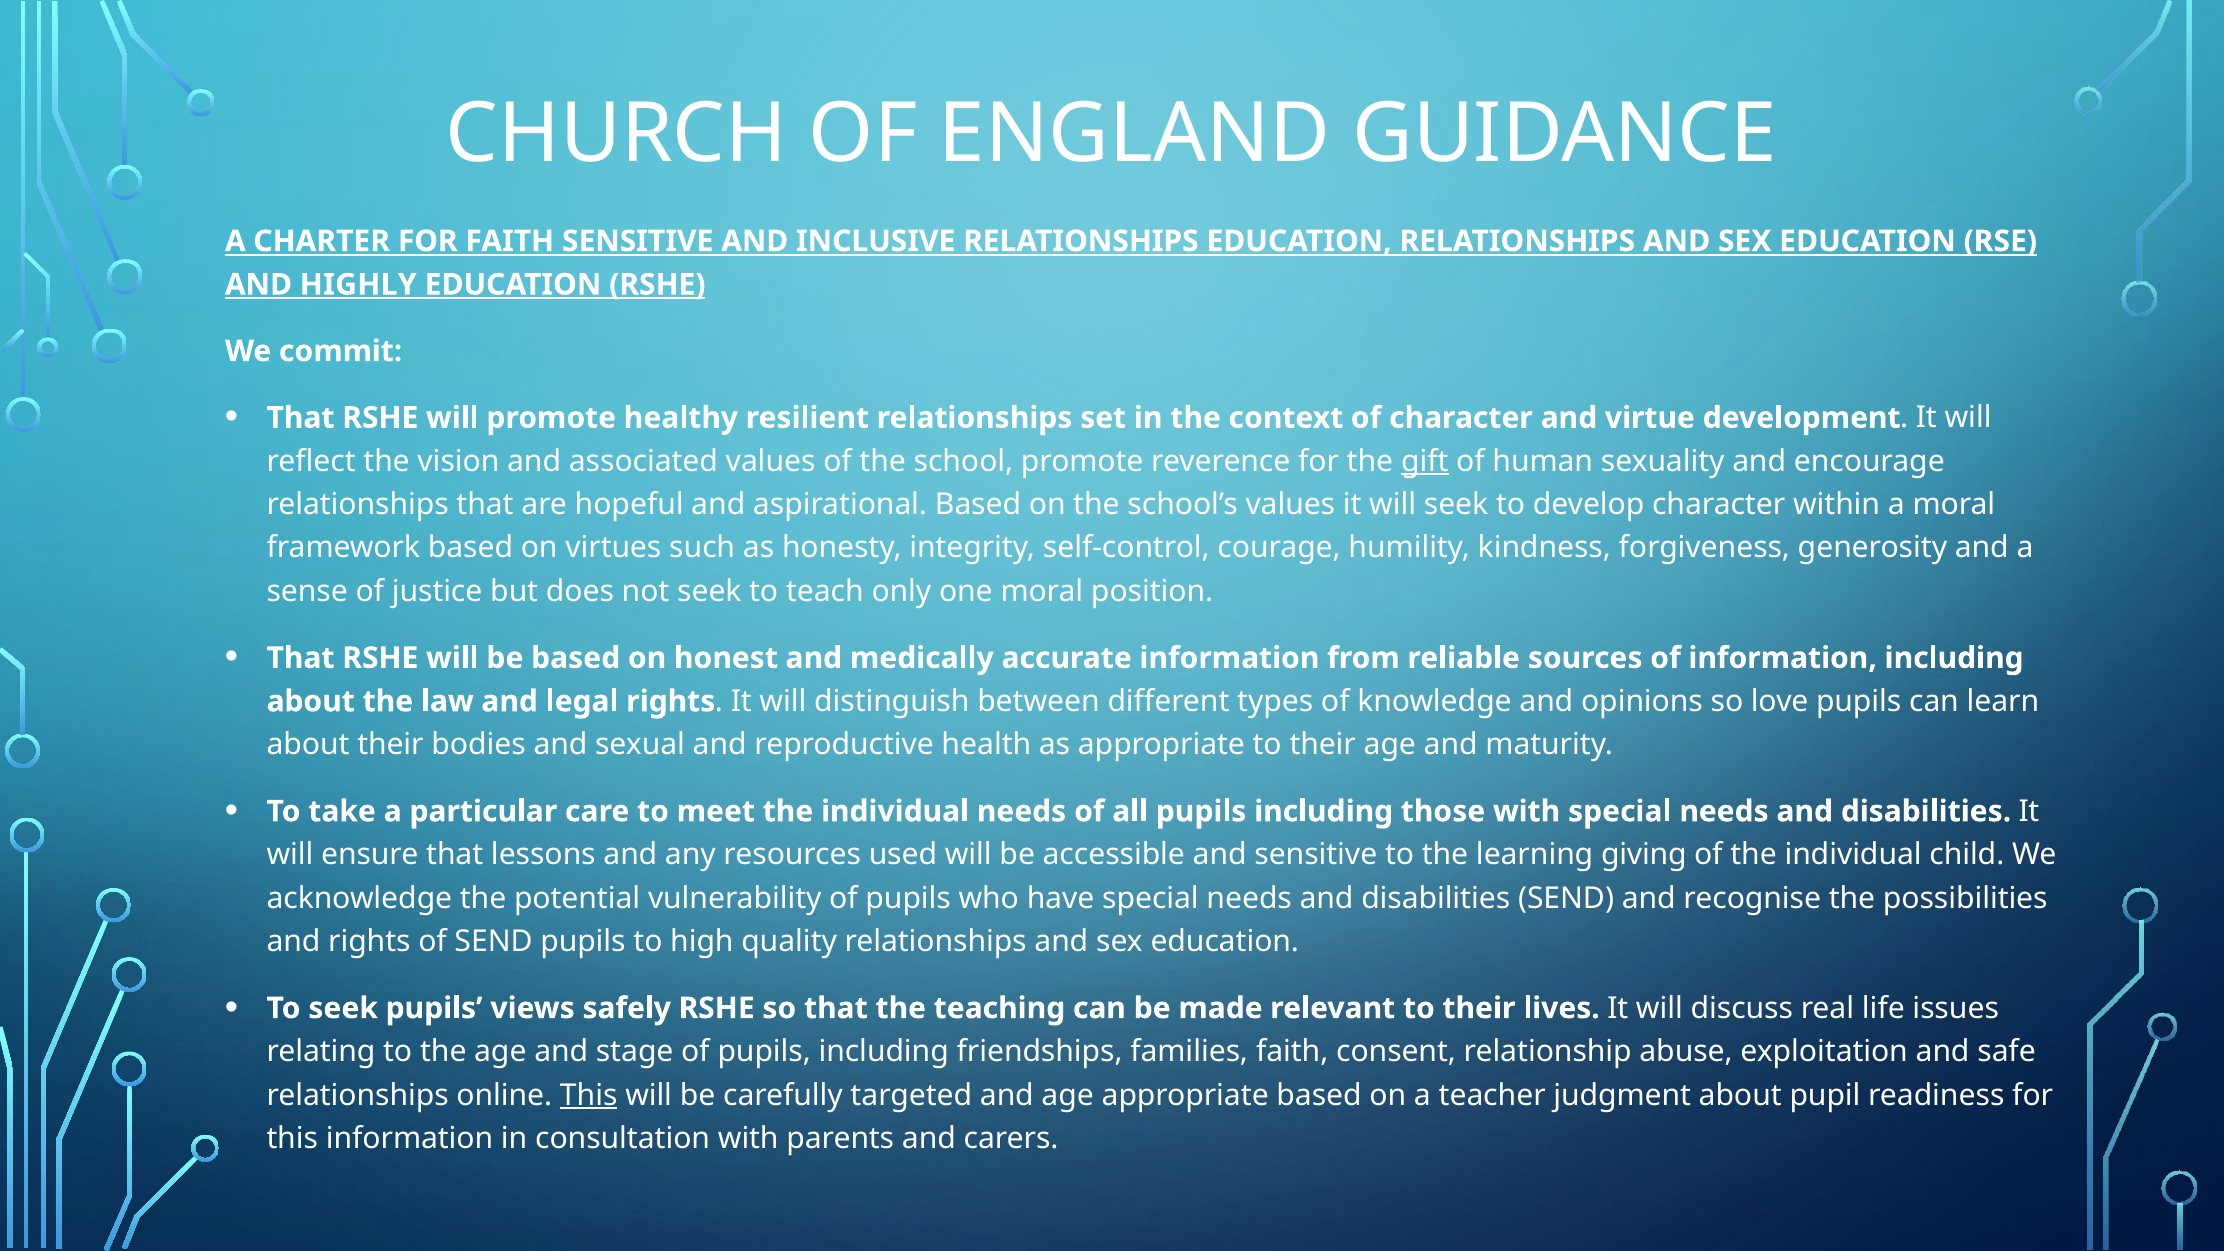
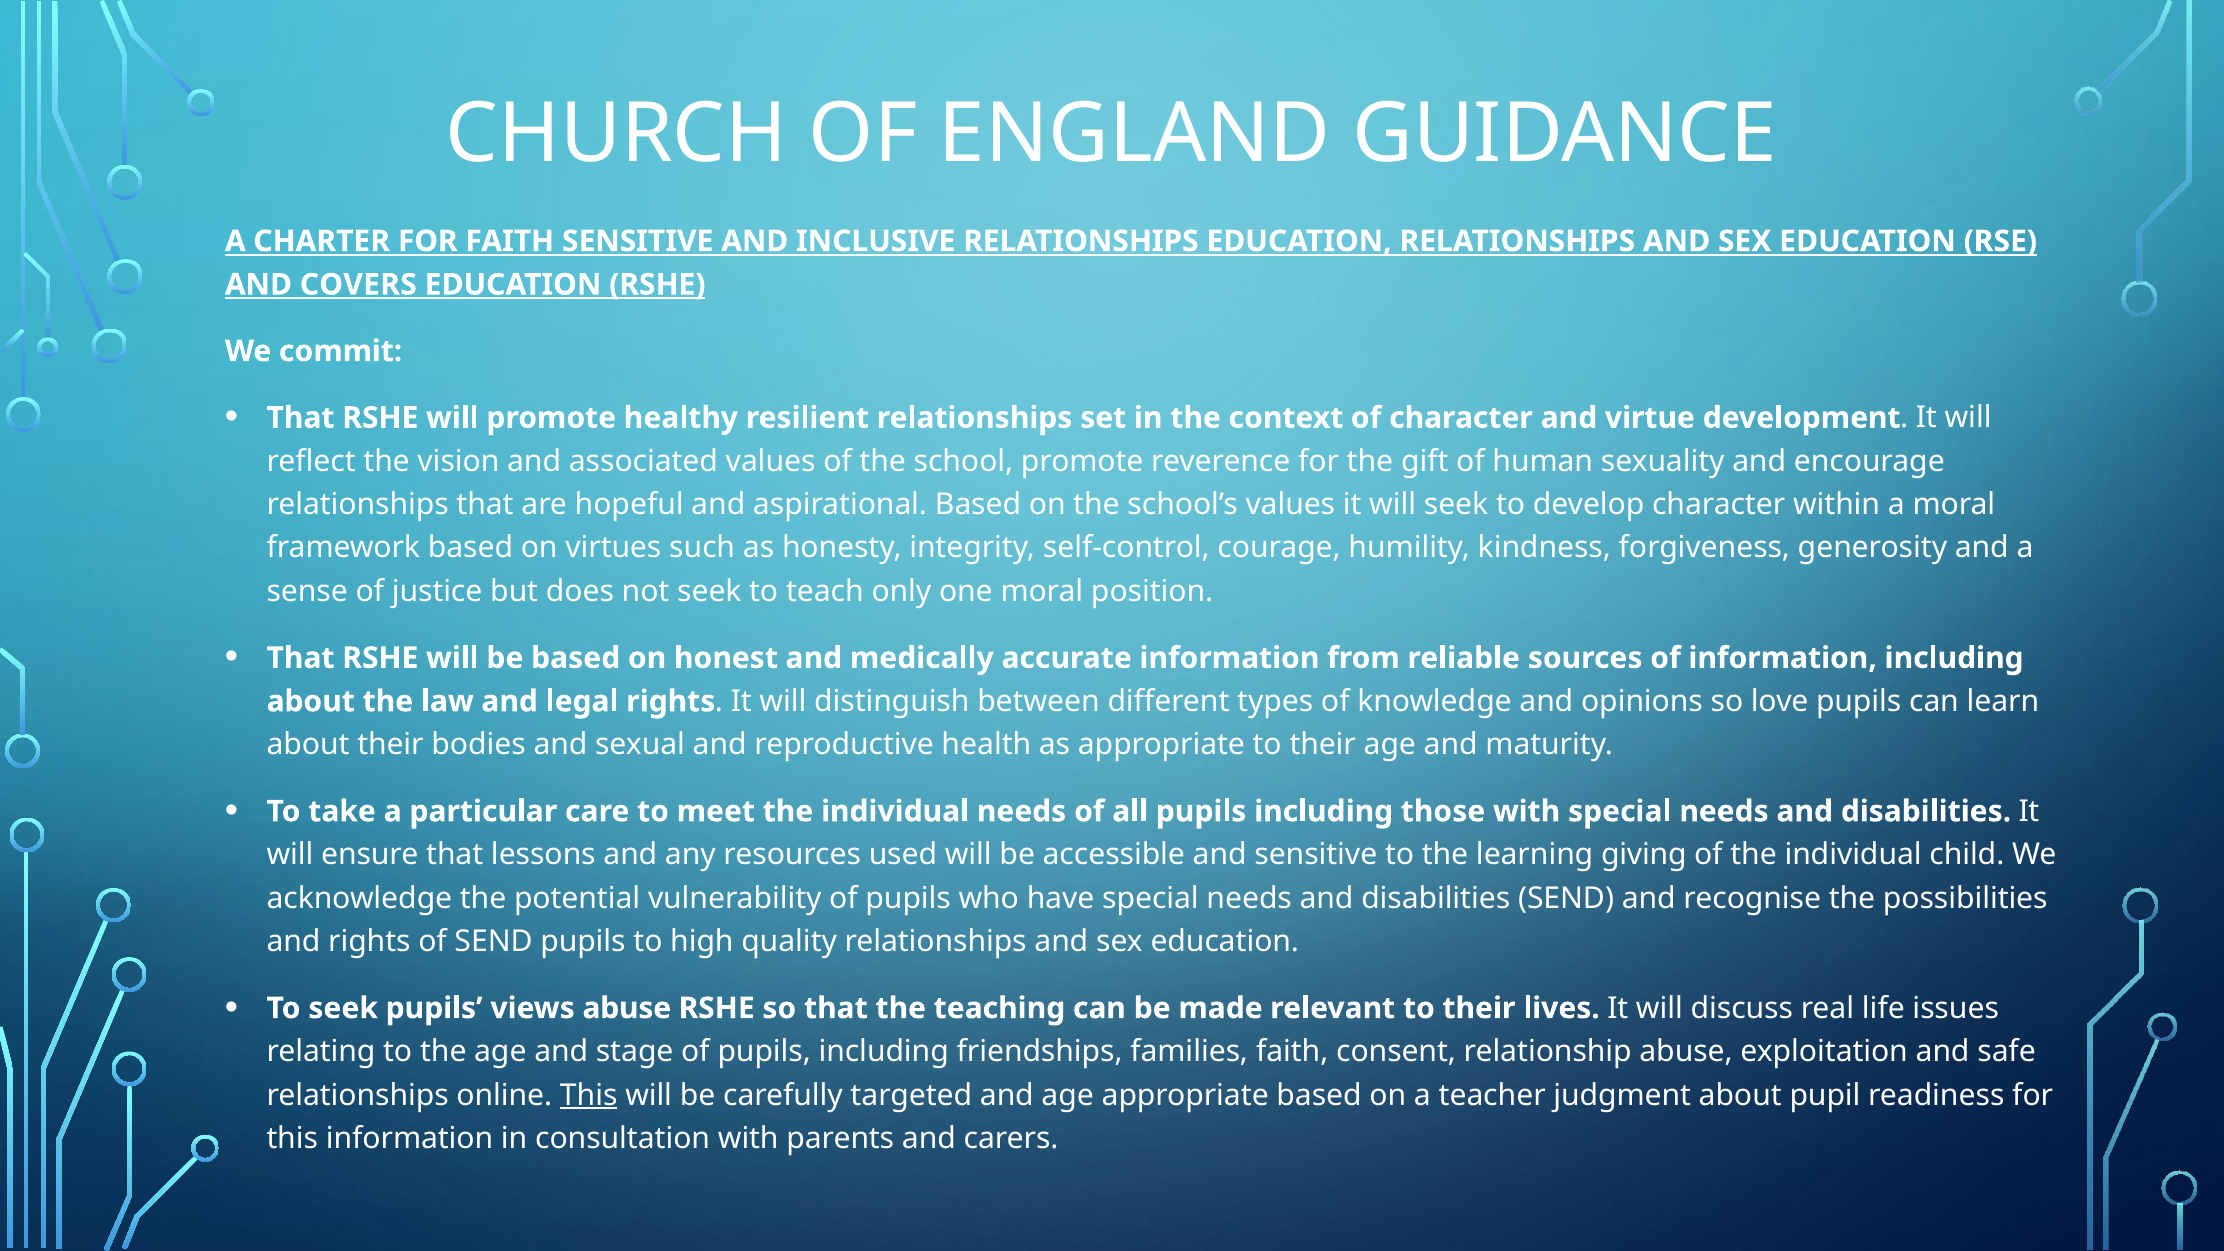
HIGHLY: HIGHLY -> COVERS (358, 285)
gift underline: present -> none (1425, 461)
views safely: safely -> abuse (627, 1008)
